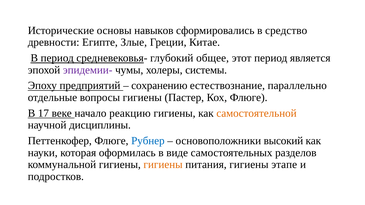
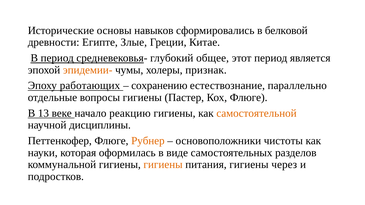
средство: средство -> белковой (286, 30)
эпидемии- colour: purple -> orange (88, 70)
системы: системы -> признак (206, 70)
предприятий: предприятий -> работающих (90, 86)
17: 17 -> 13 (43, 113)
Рубнер colour: blue -> orange (148, 141)
высокий: высокий -> чистоты (283, 141)
этапе: этапе -> через (284, 165)
